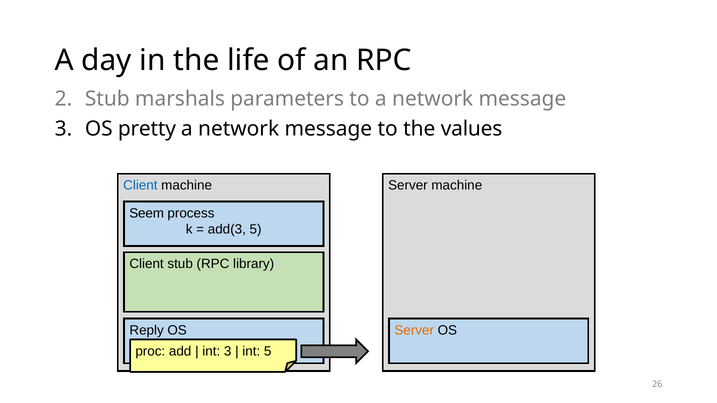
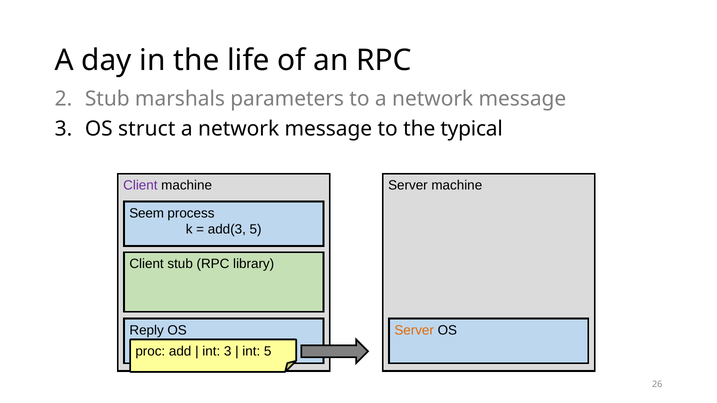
pretty: pretty -> struct (147, 129)
values: values -> typical (472, 129)
Client colour: blue -> purple (140, 185)
